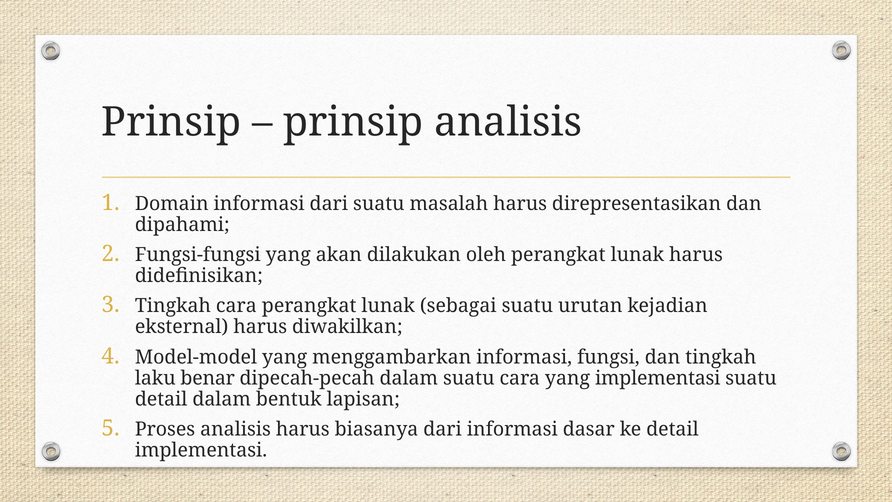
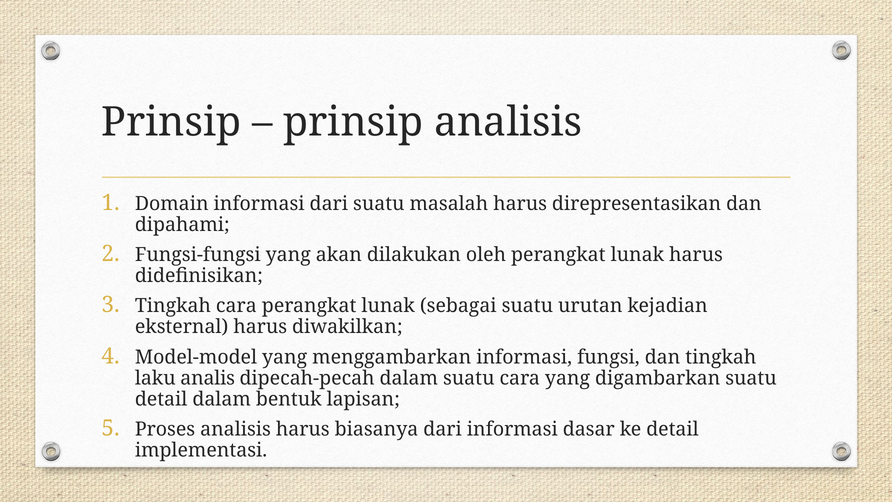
benar: benar -> analis (208, 378)
yang implementasi: implementasi -> digambarkan (658, 378)
